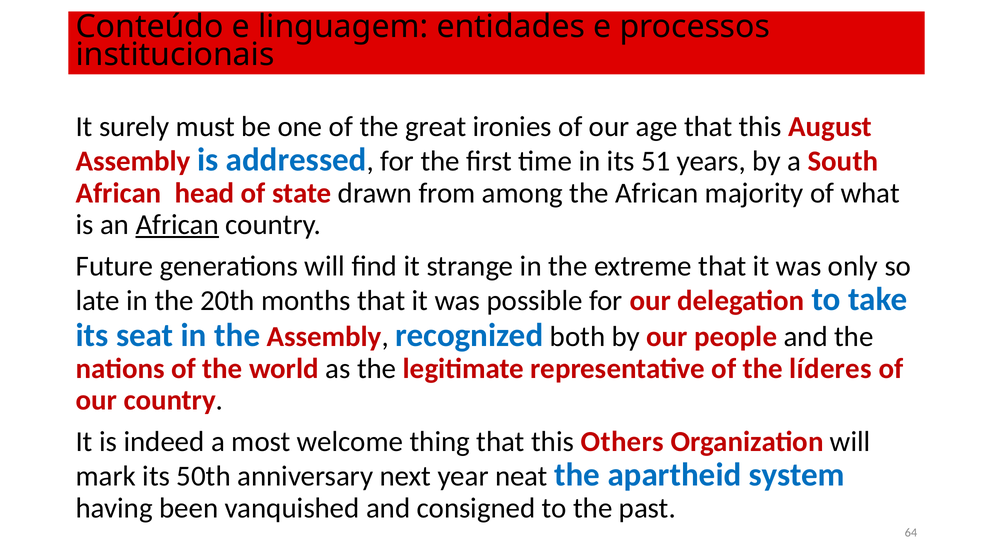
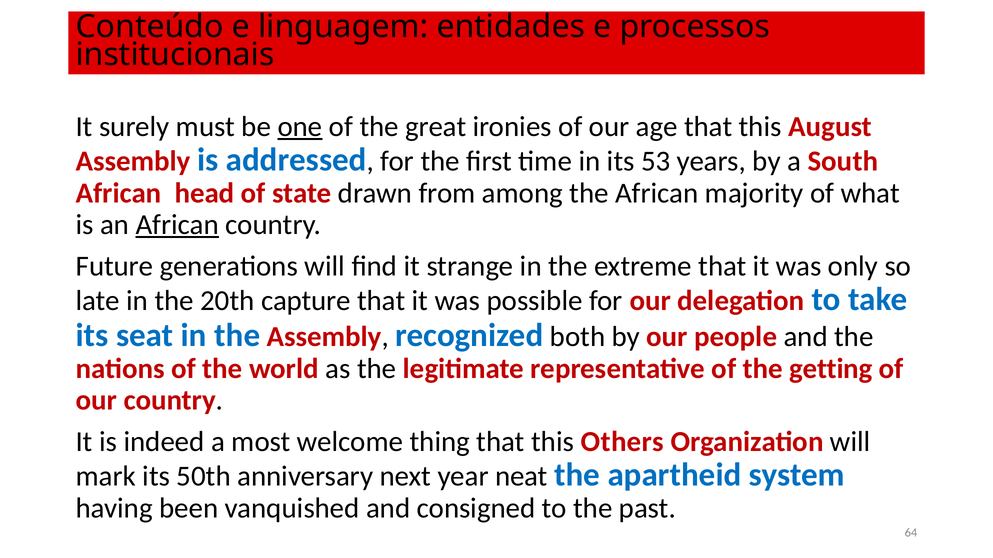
one underline: none -> present (300, 127)
51: 51 -> 53 (656, 161)
months: months -> capture (306, 301)
líderes: líderes -> getting (831, 369)
